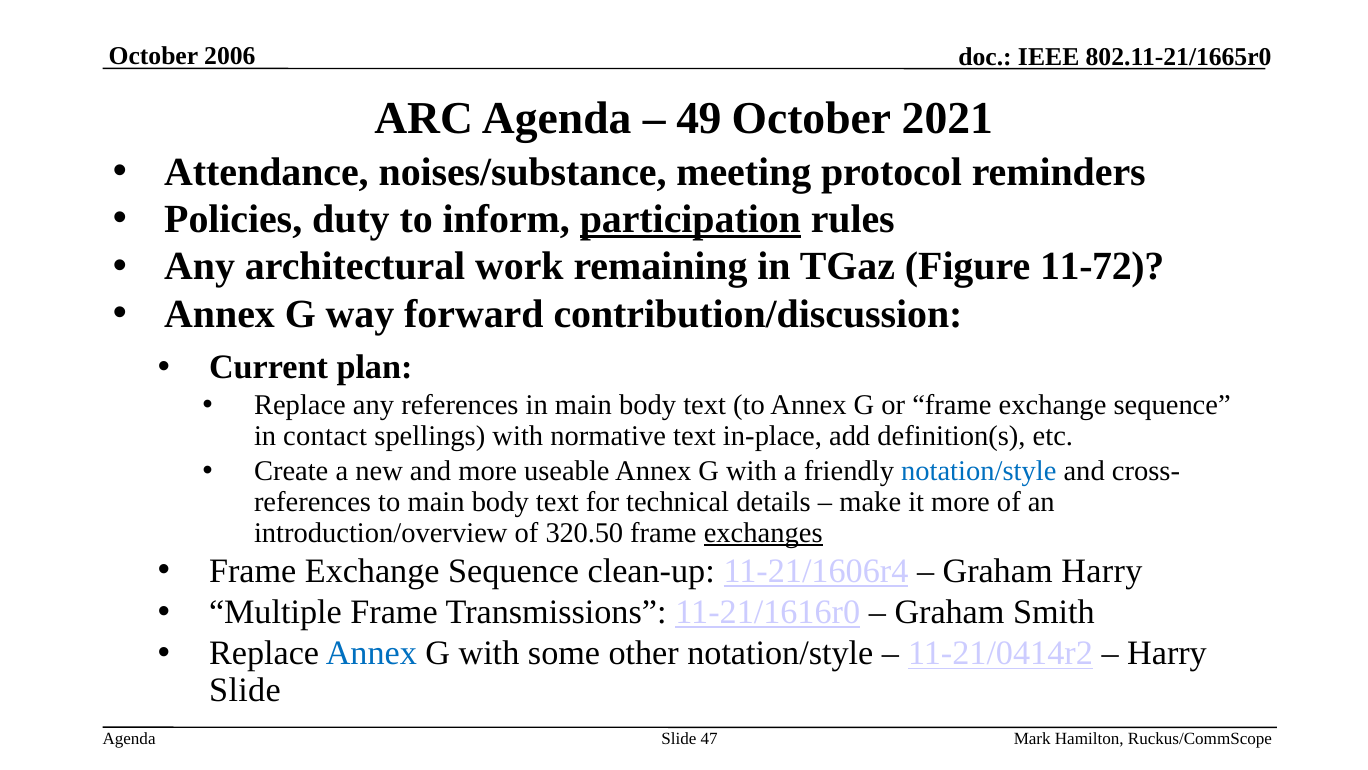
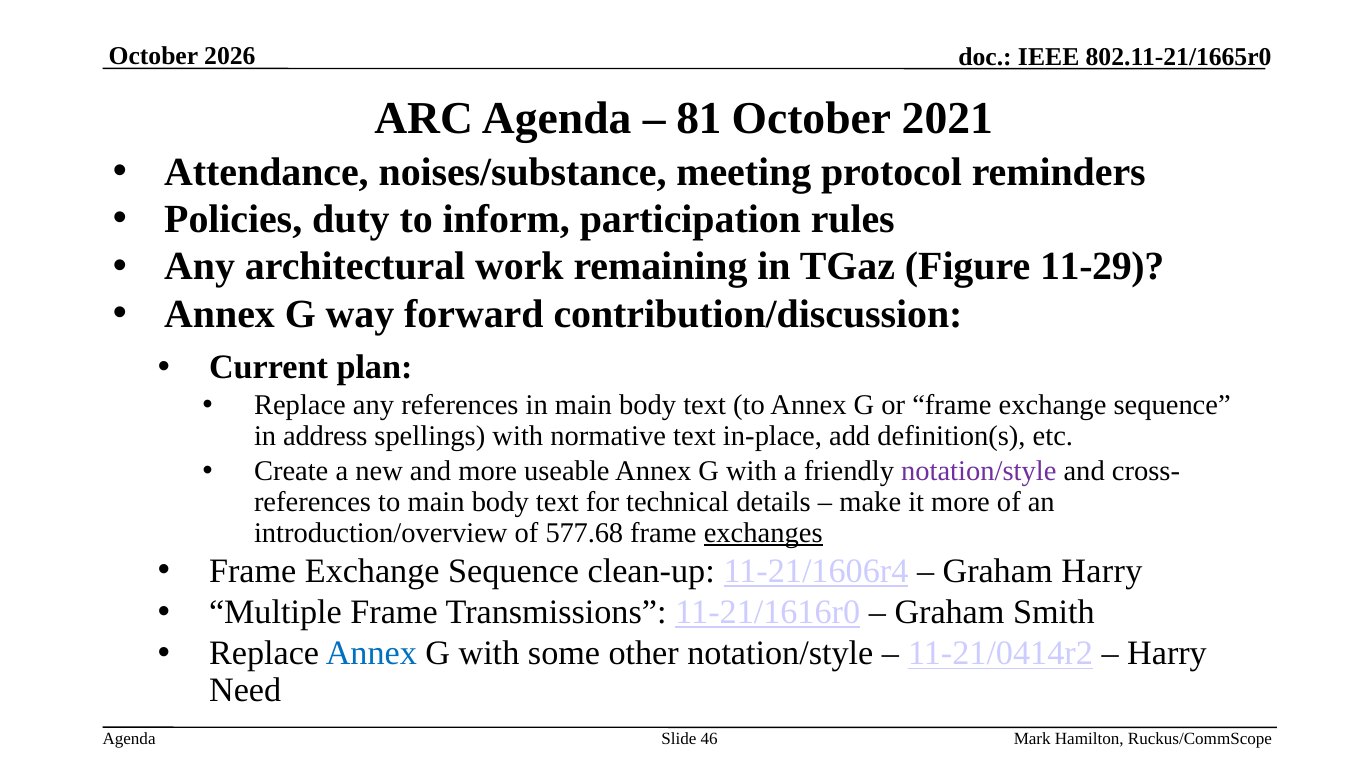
2006: 2006 -> 2026 (230, 56)
49: 49 -> 81 (699, 119)
participation underline: present -> none (690, 219)
11-72: 11-72 -> 11-29 (1102, 267)
contact: contact -> address (325, 436)
notation/style colour: blue -> purple (979, 471)
320.50: 320.50 -> 577.68 (584, 532)
Slide: Slide -> Need (245, 690)
47: 47 -> 46 (709, 738)
